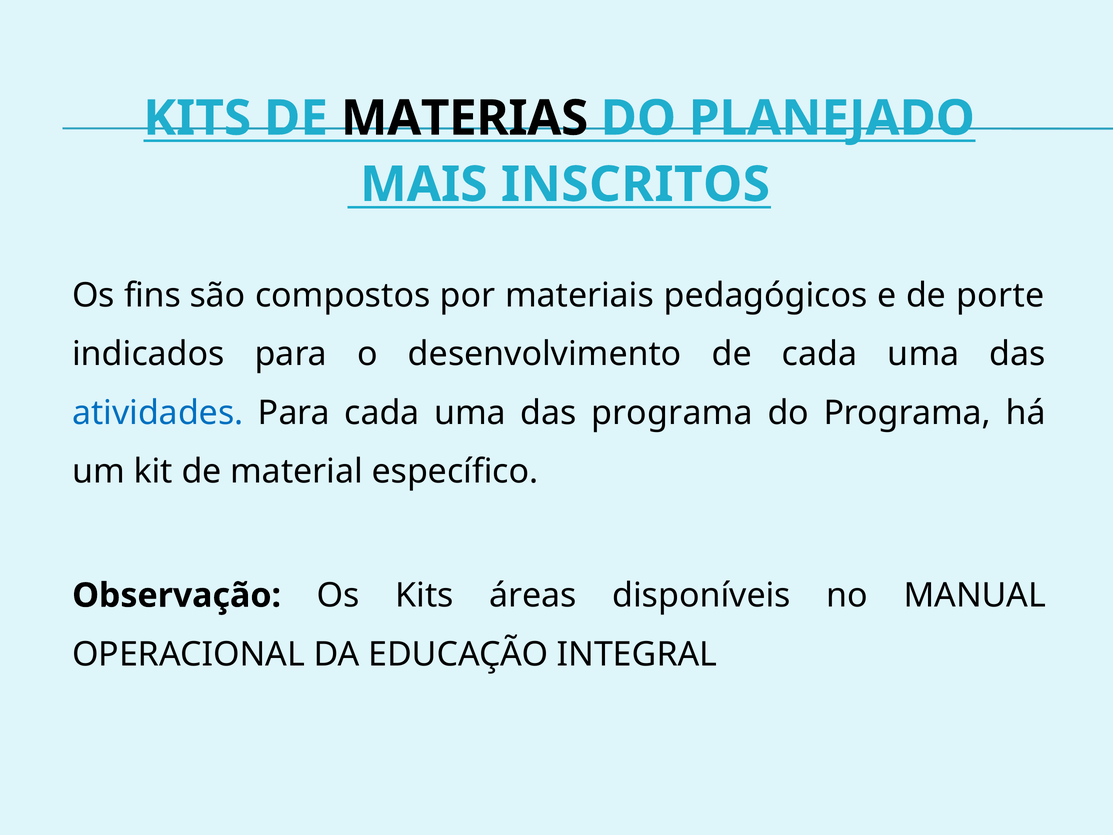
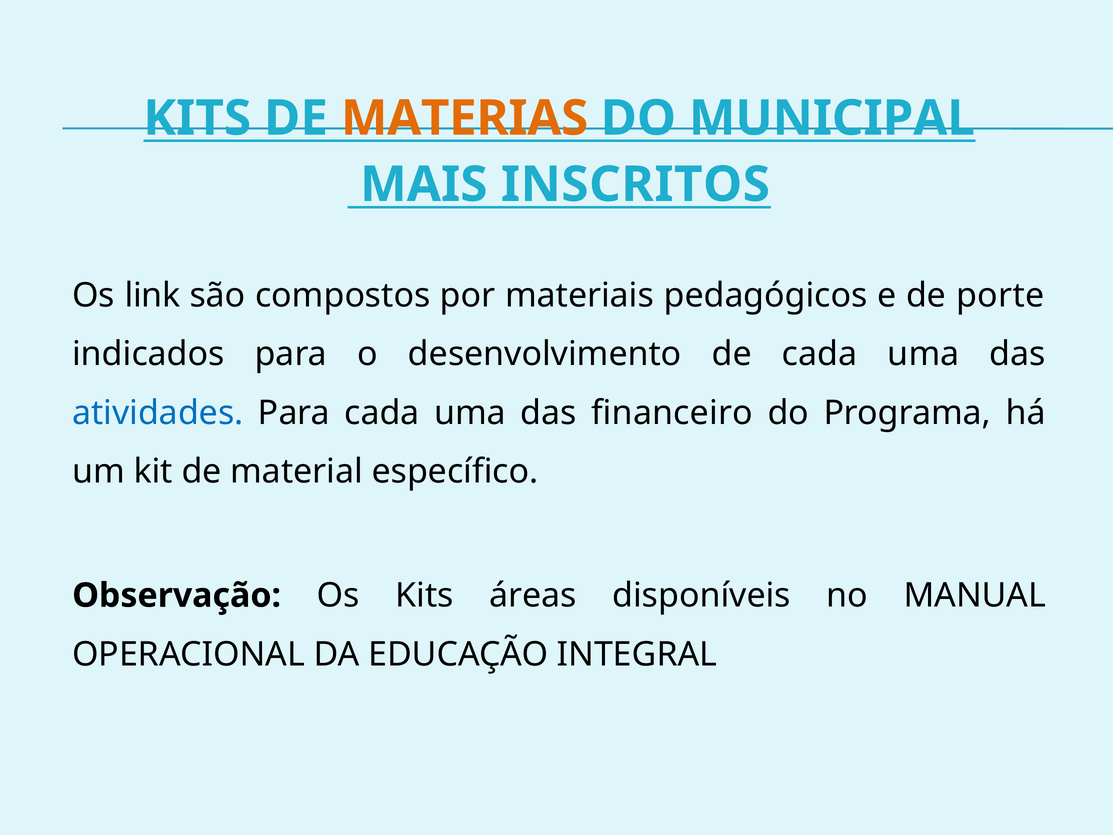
MATERIAS colour: black -> orange (465, 118)
PLANEJADO: PLANEJADO -> MUNICIPAL (832, 118)
fins: fins -> link (152, 295)
das programa: programa -> financeiro (672, 413)
